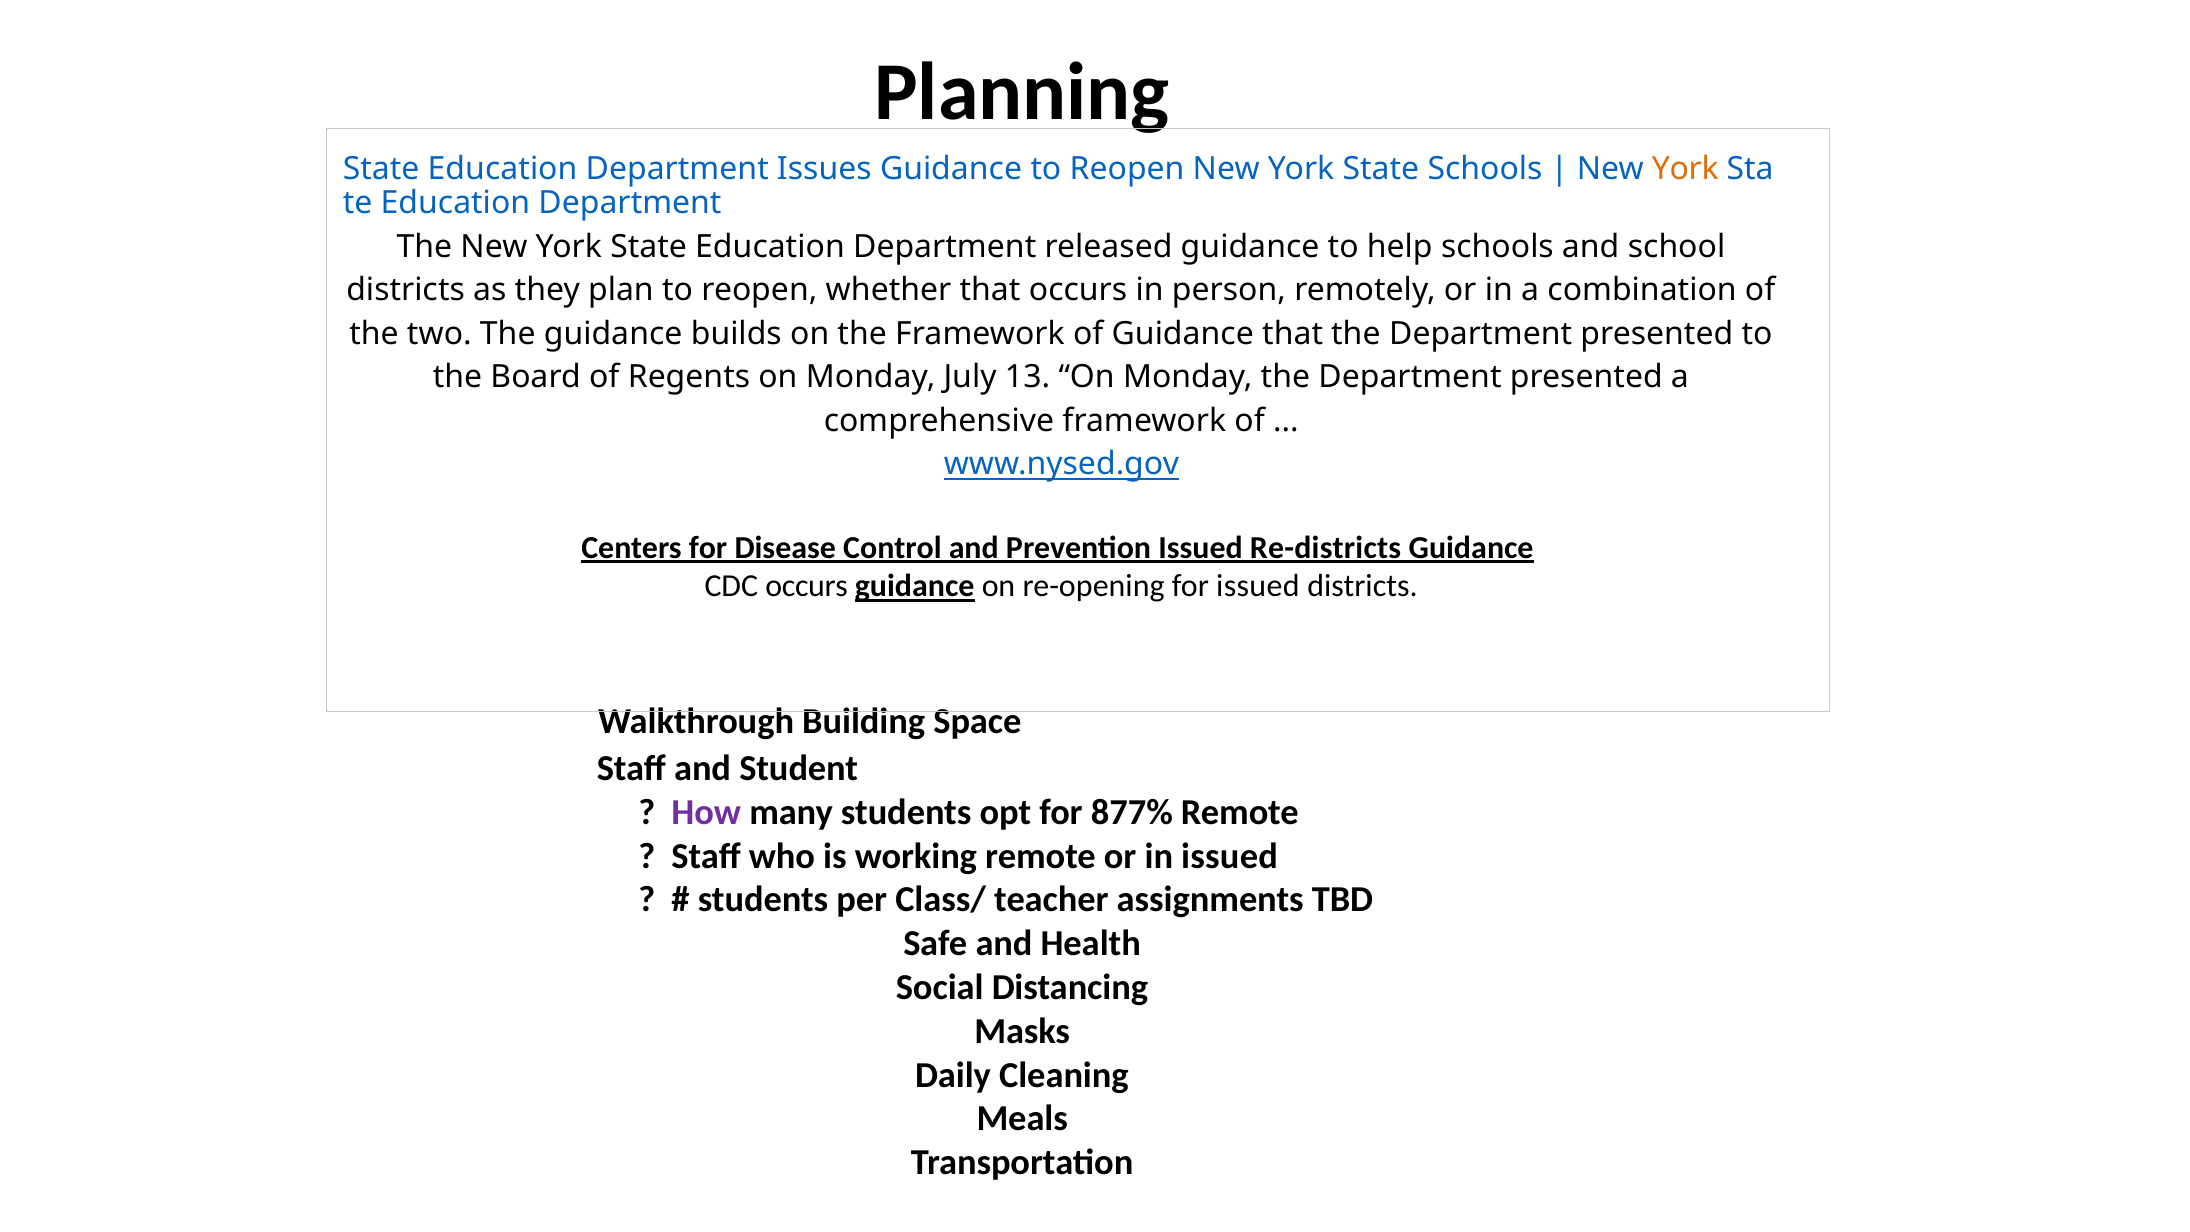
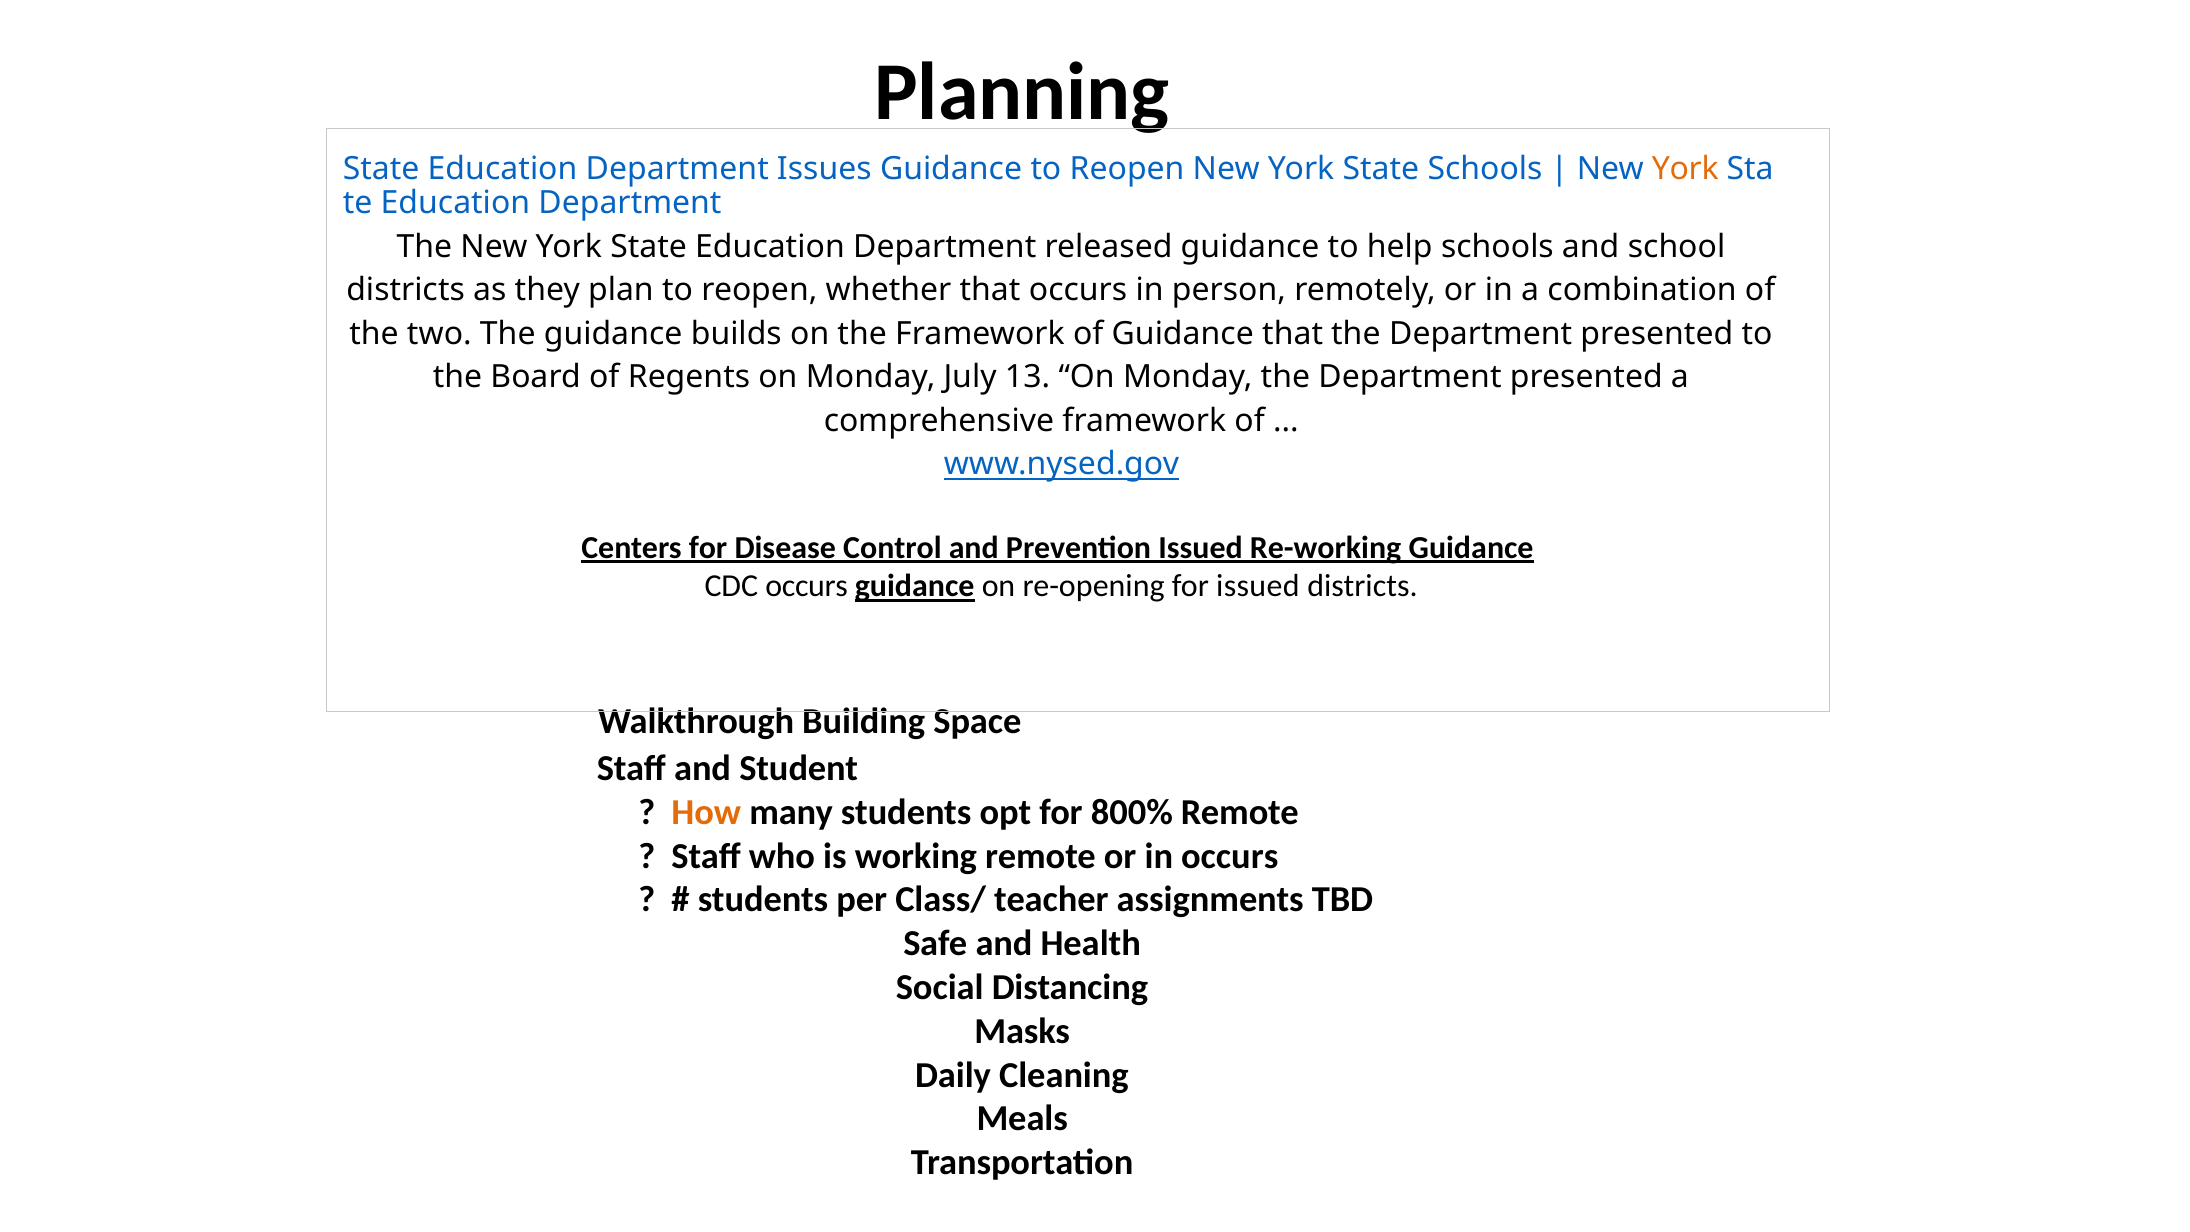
Re-districts: Re-districts -> Re-working (1326, 548)
How colour: purple -> orange (706, 812)
877%: 877% -> 800% (1132, 812)
in issued: issued -> occurs (1230, 856)
